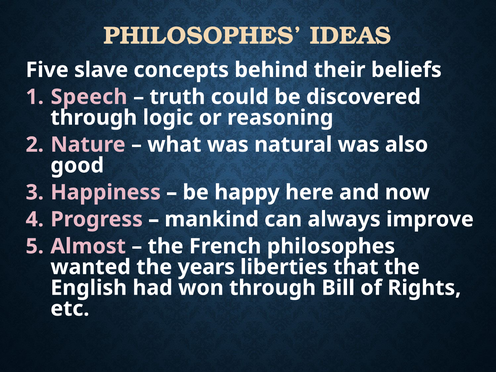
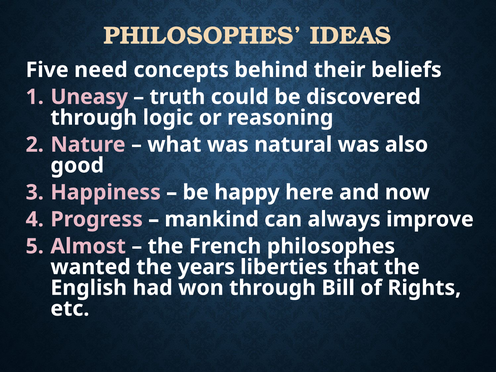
slave: slave -> need (101, 70)
Speech: Speech -> Uneasy (89, 97)
